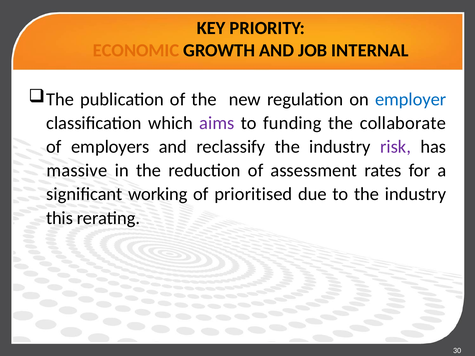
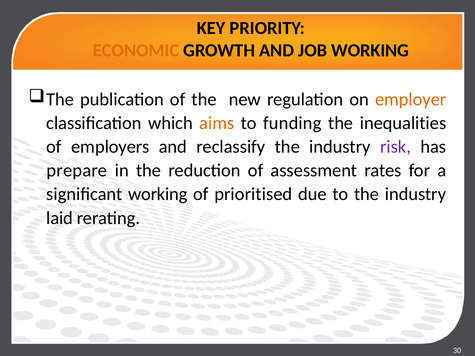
JOB INTERNAL: INTERNAL -> WORKING (370, 50)
employer colour: blue -> orange (411, 99)
aims colour: purple -> orange (217, 123)
collaborate: collaborate -> inequalities (403, 123)
massive: massive -> prepare (77, 171)
this: this -> laid (60, 218)
